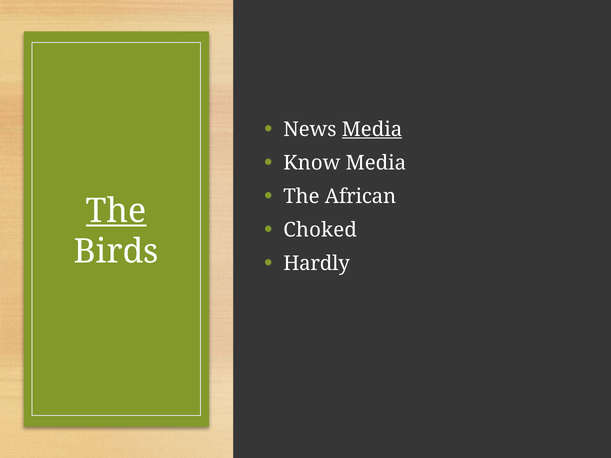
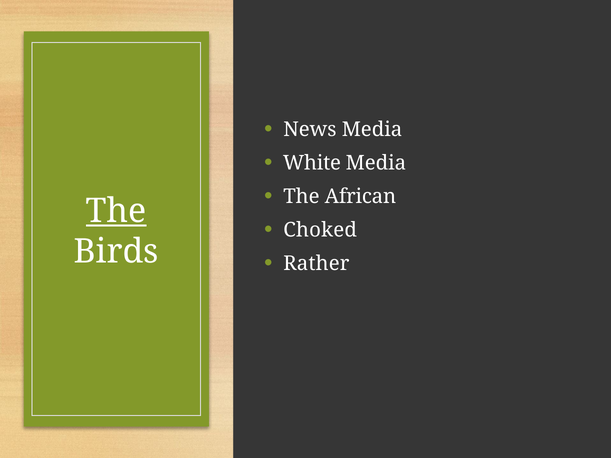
Media underline: present -> none (372, 129)
Know: Know -> White (312, 163)
Hardly: Hardly -> Rather (316, 264)
